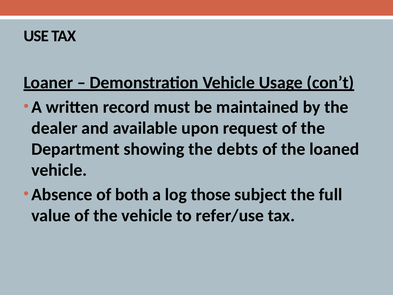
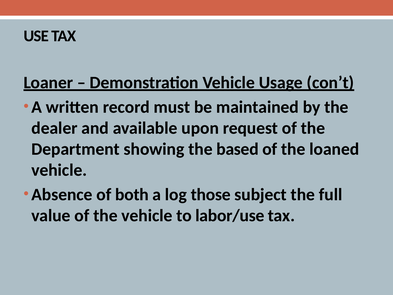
debts: debts -> based (238, 149)
refer/use: refer/use -> labor/use (230, 215)
